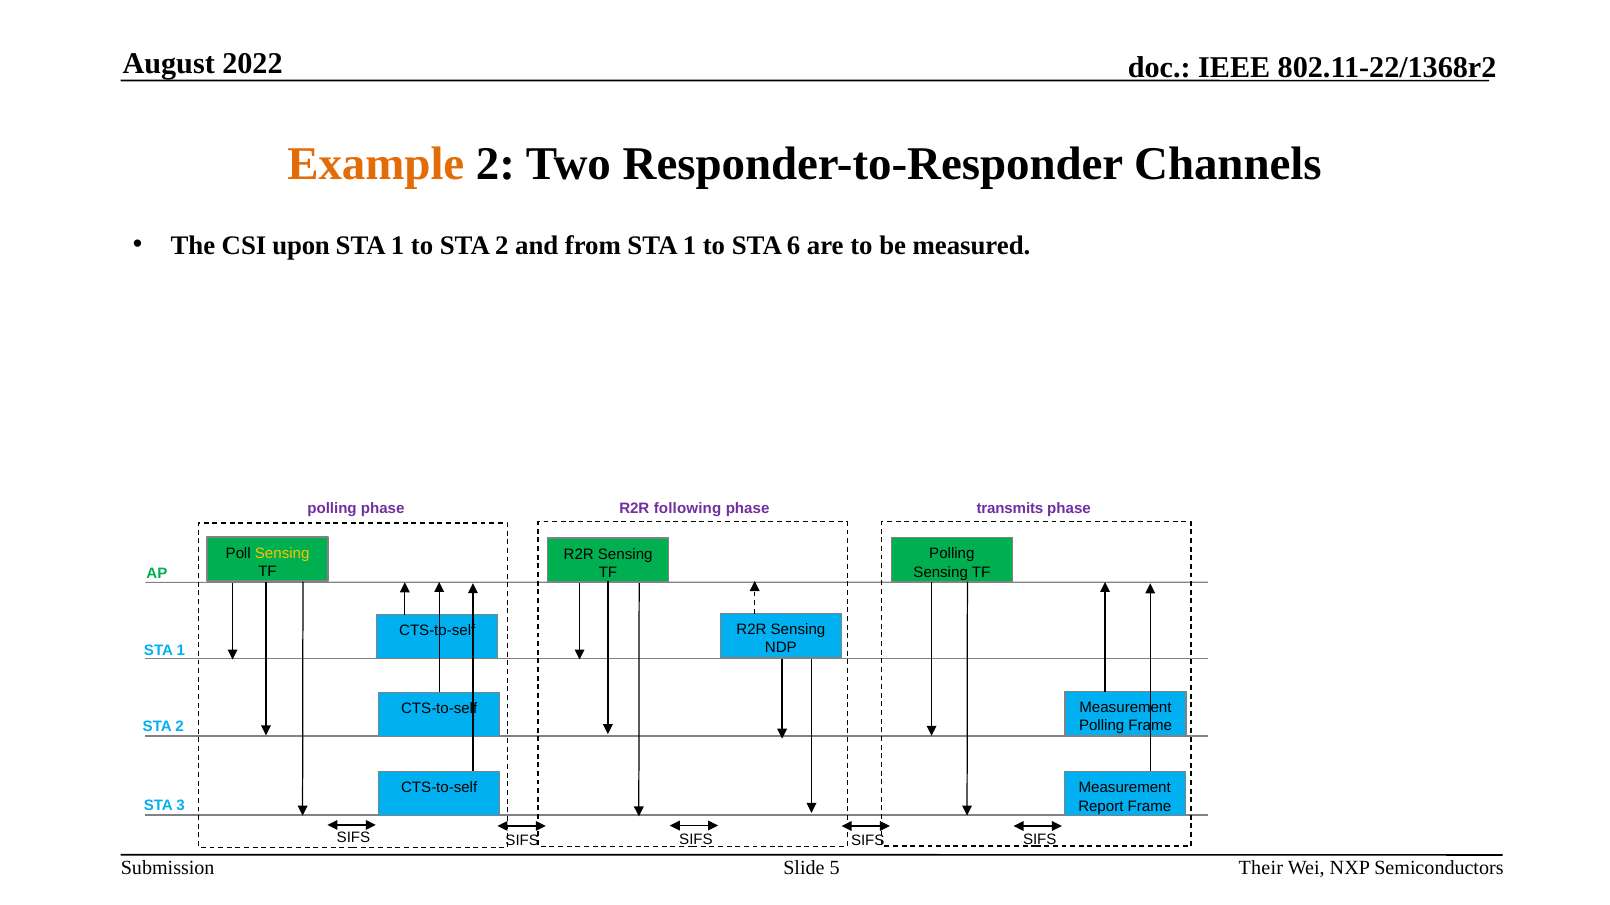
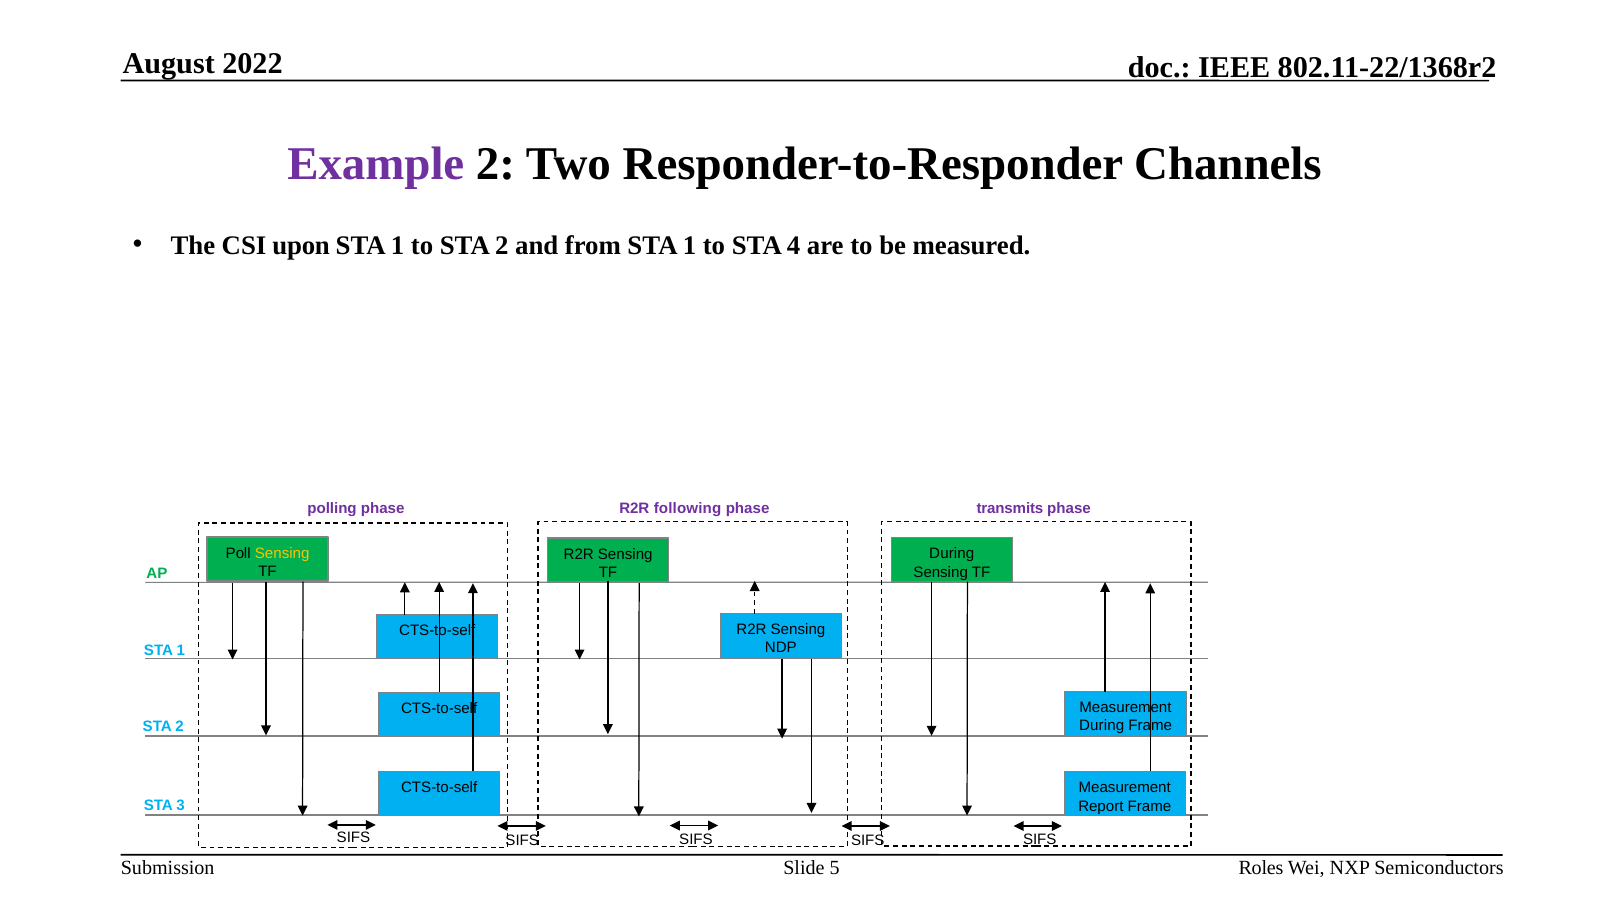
Example colour: orange -> purple (376, 164)
6: 6 -> 4 (794, 245)
Polling: Polling -> During (952, 554)
Polling: Polling -> During (1102, 726)
Their: Their -> Roles (1261, 869)
